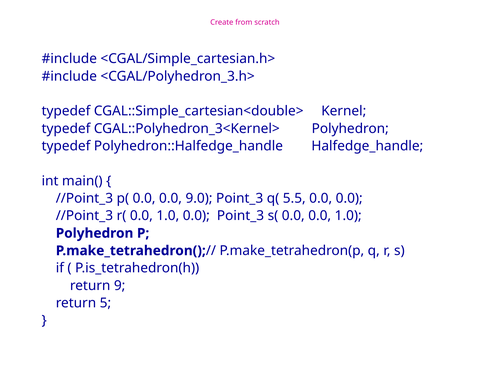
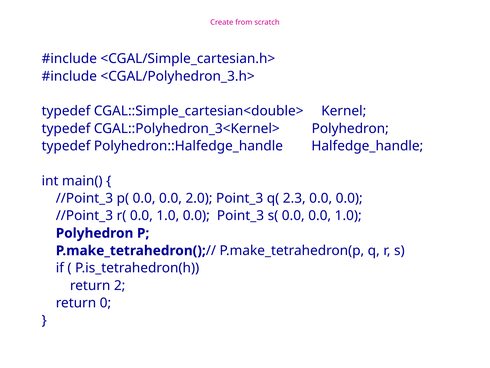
9.0: 9.0 -> 2.0 (199, 198)
5.5: 5.5 -> 2.3 (294, 198)
9: 9 -> 2 (120, 285)
5: 5 -> 0 (105, 303)
